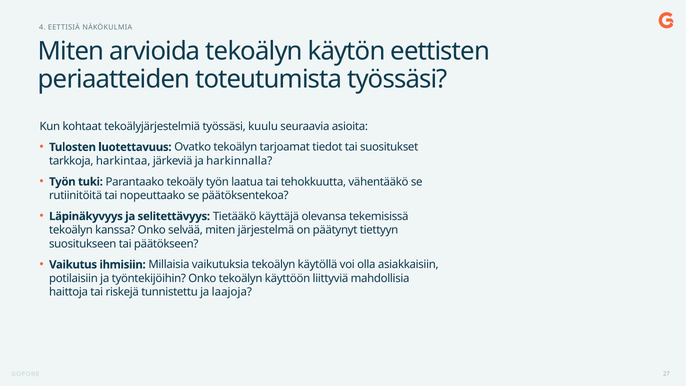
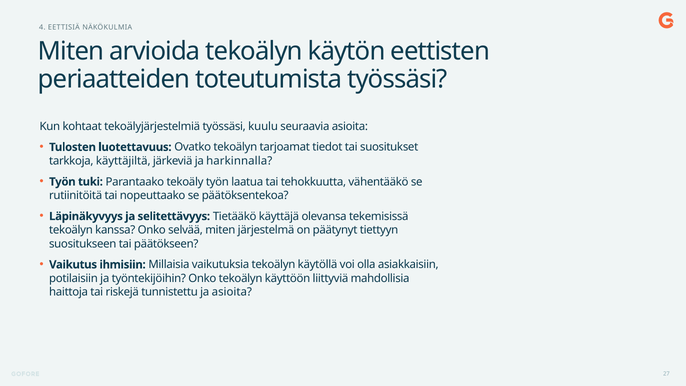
harkintaa: harkintaa -> käyttäjiltä (123, 161)
ja laajoja: laajoja -> asioita (232, 292)
